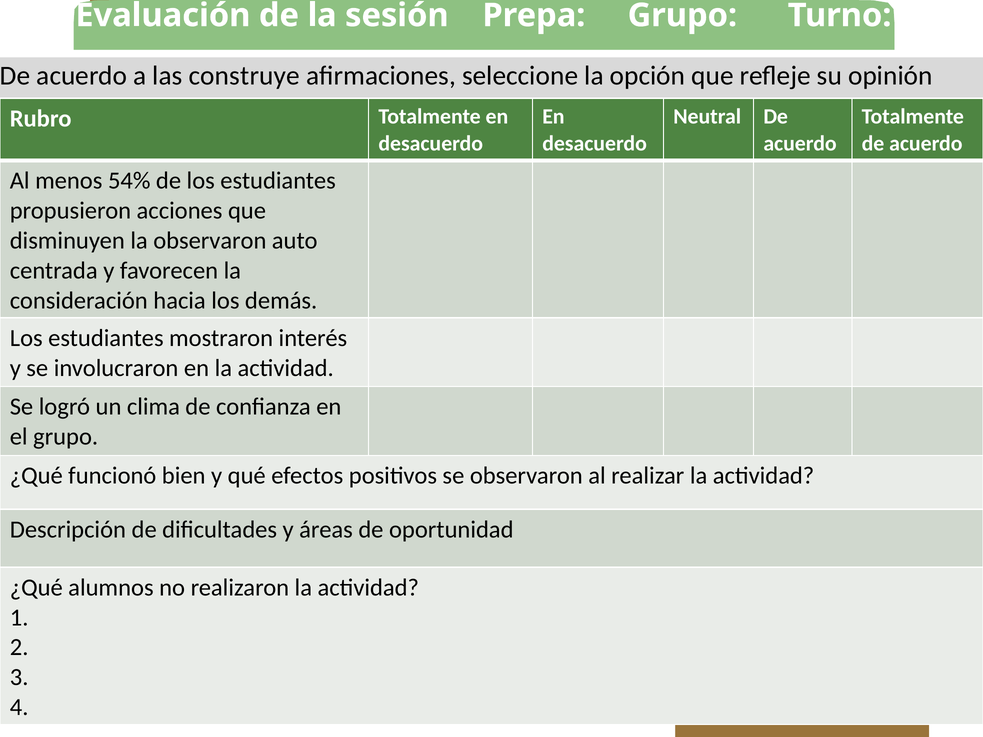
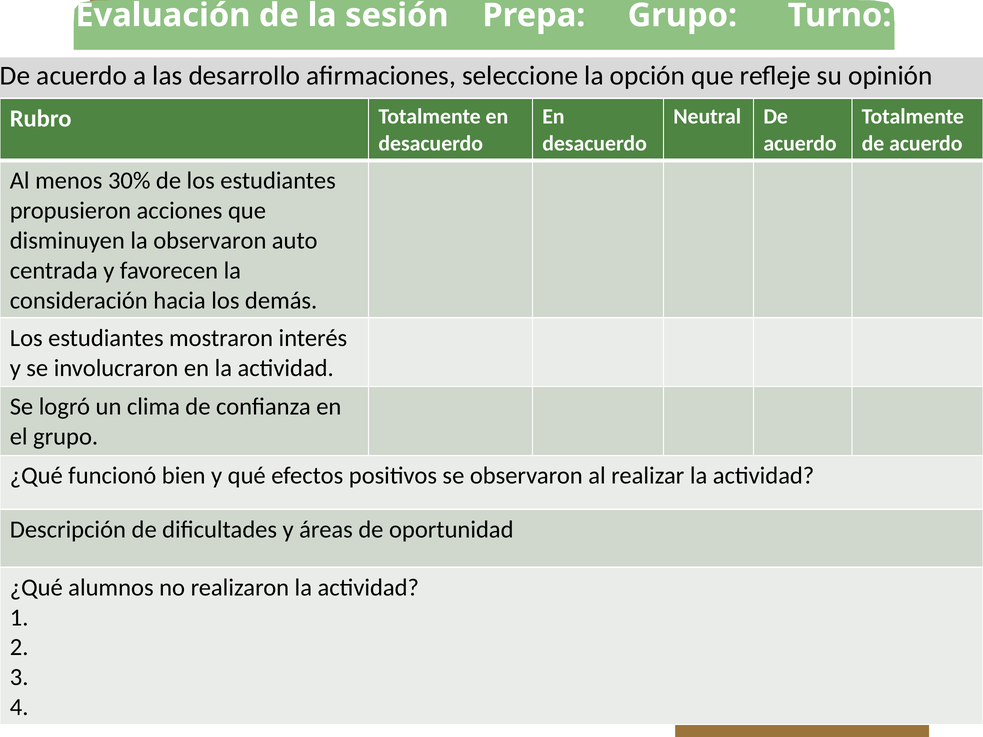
construye: construye -> desarrollo (244, 76)
54%: 54% -> 30% (129, 181)
